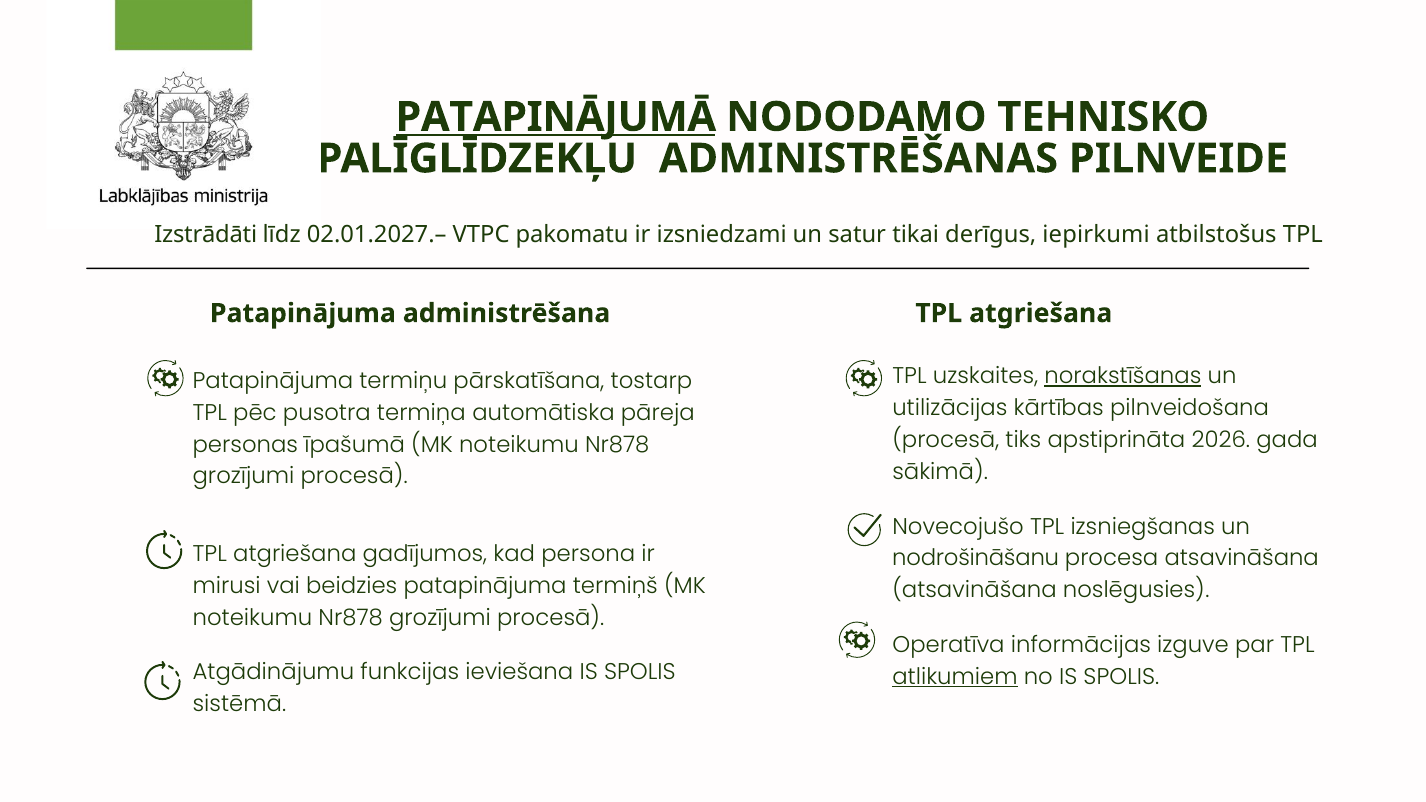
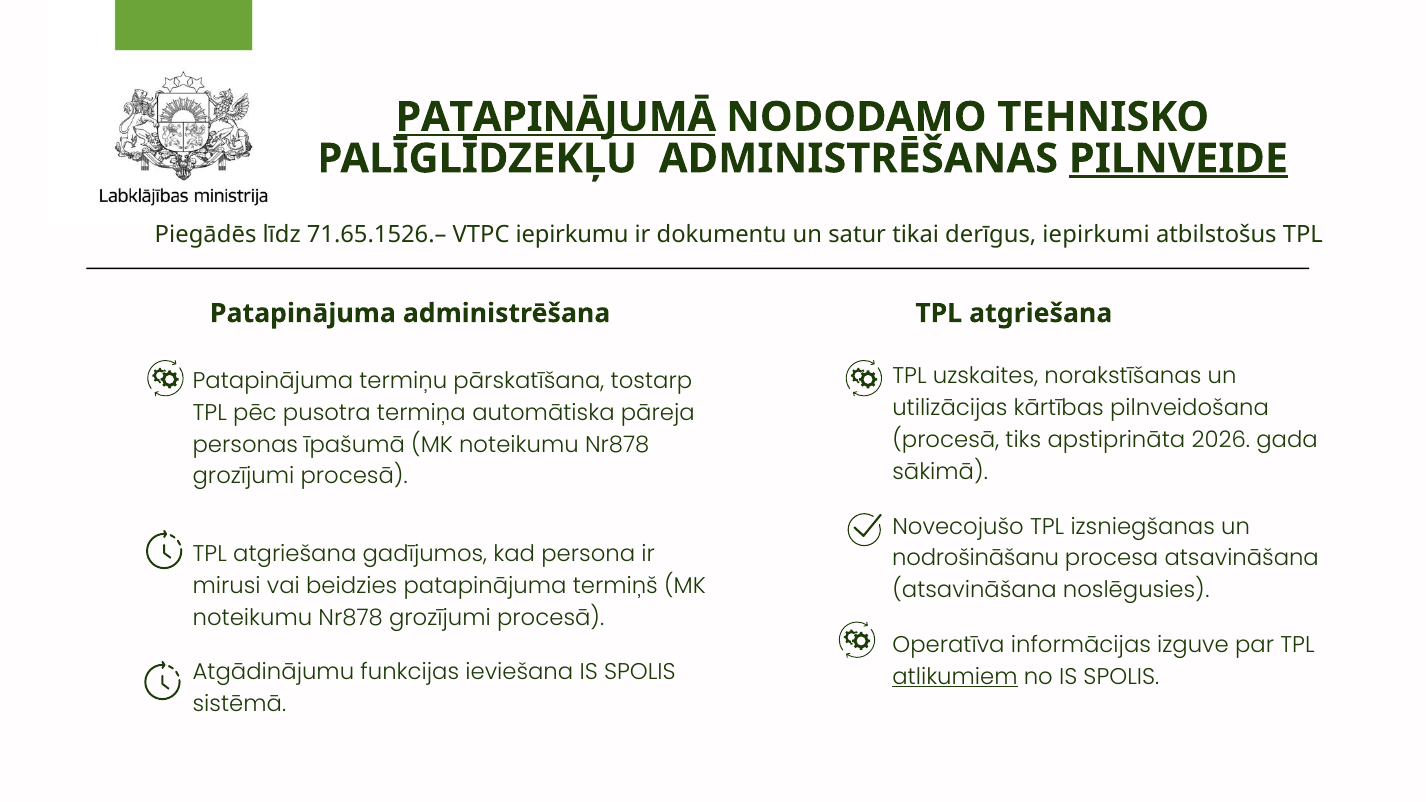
PILNVEIDE underline: none -> present (1179, 159)
Izstrādāti: Izstrādāti -> Piegādēs (206, 234)
02.01.2027.–: 02.01.2027.– -> 71.65.1526.– (377, 234)
pakomatu: pakomatu -> iepirkumu (572, 234)
izsniedzami: izsniedzami -> dokumentu (722, 234)
norakstīšanas underline: present -> none (1123, 376)
